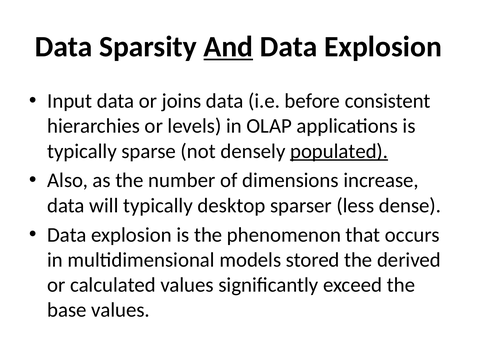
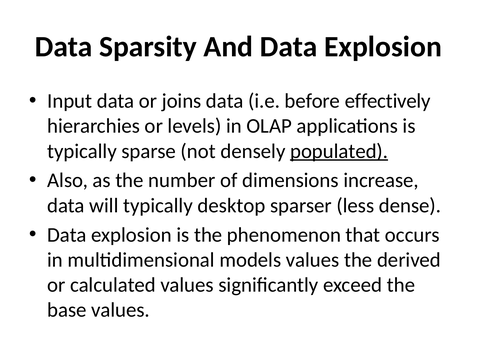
And underline: present -> none (228, 47)
consistent: consistent -> effectively (388, 101)
models stored: stored -> values (313, 260)
